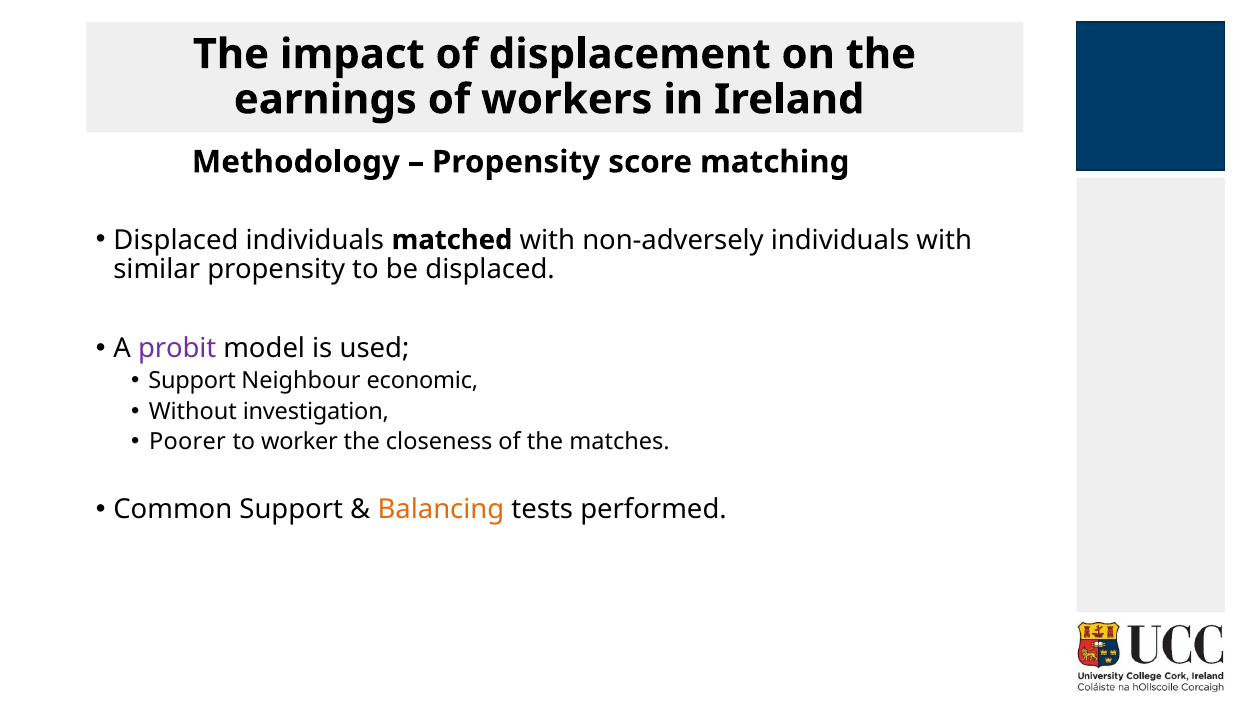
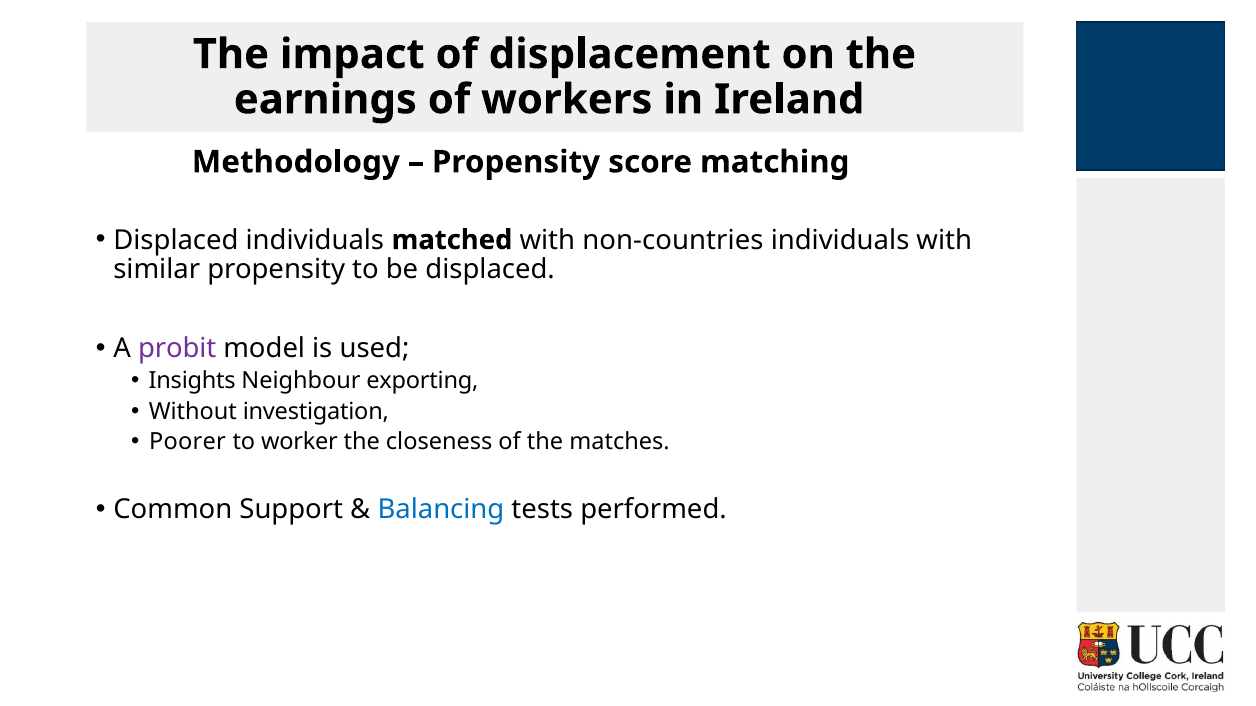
non-adversely: non-adversely -> non-countries (673, 240)
Support: Support -> Insights (192, 381)
economic: economic -> exporting (422, 381)
Balancing colour: orange -> blue (441, 510)
